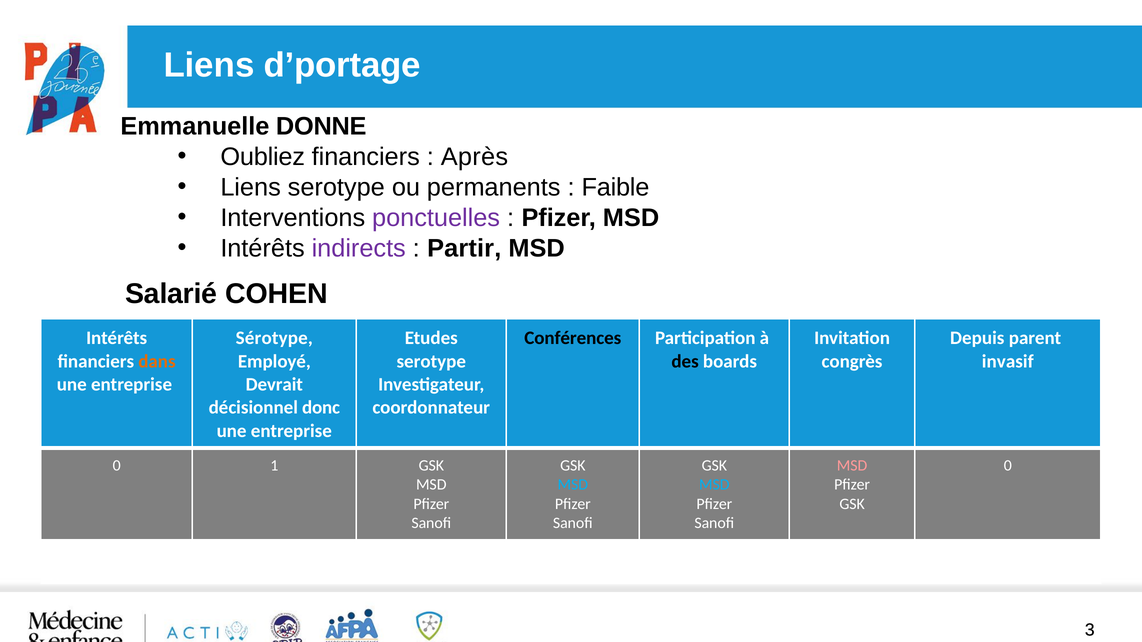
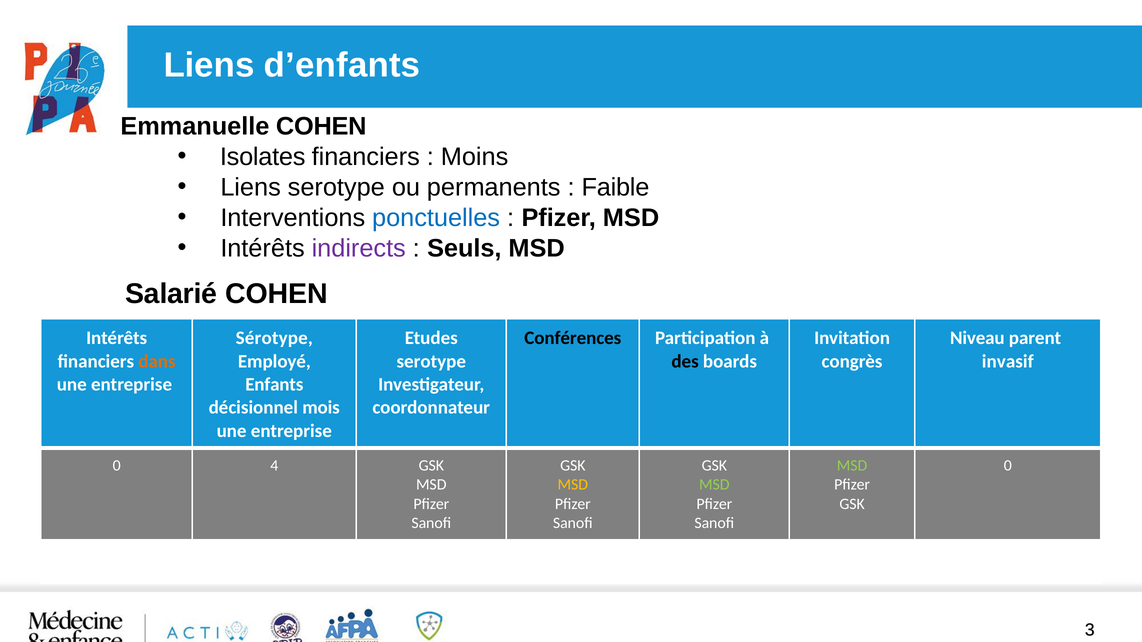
d’portage: d’portage -> d’enfants (342, 66)
Emmanuelle DONNE: DONNE -> COHEN (321, 127)
Oubliez: Oubliez -> Isolates (263, 157)
Après: Après -> Moins (475, 157)
ponctuelles colour: purple -> blue (436, 218)
Partir: Partir -> Seuls (464, 248)
Depuis: Depuis -> Niveau (977, 338)
Devrait: Devrait -> Enfants (274, 385)
donc: donc -> mois (321, 408)
1: 1 -> 4 (274, 466)
MSD colour: pink -> light green (852, 466)
MSD colour: light blue -> yellow (573, 485)
MSD colour: light blue -> light green (714, 485)
